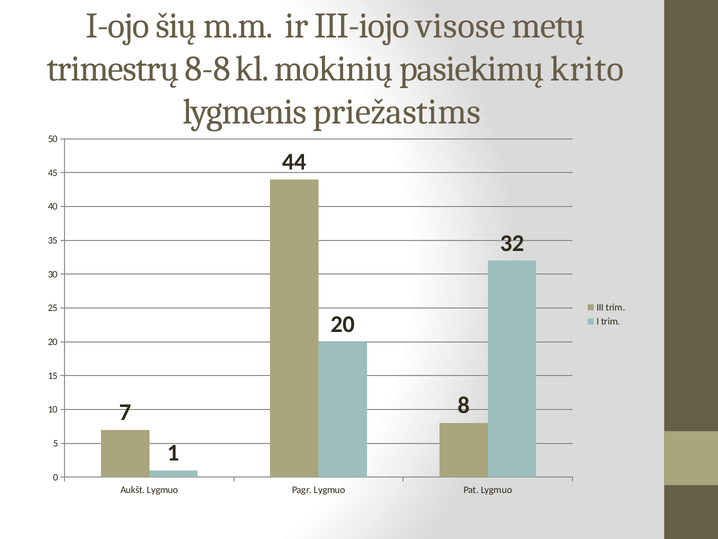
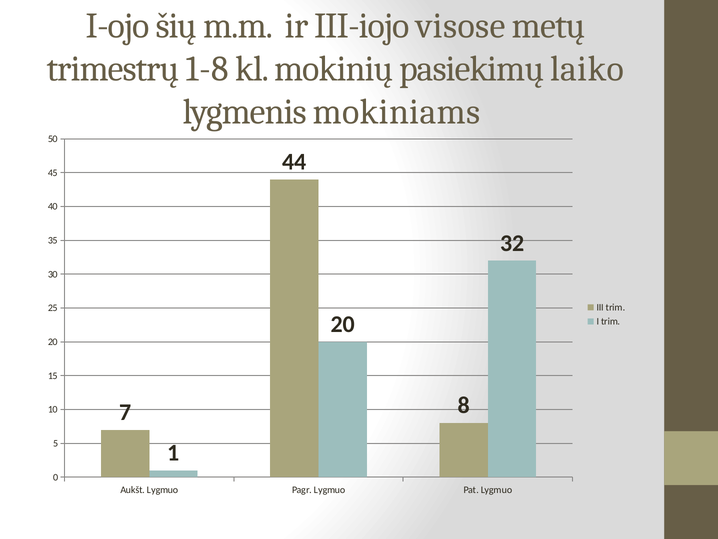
8-8: 8-8 -> 1-8 (207, 69)
krito: krito -> laiko (587, 69)
priežastims: priežastims -> mokiniams (397, 112)
